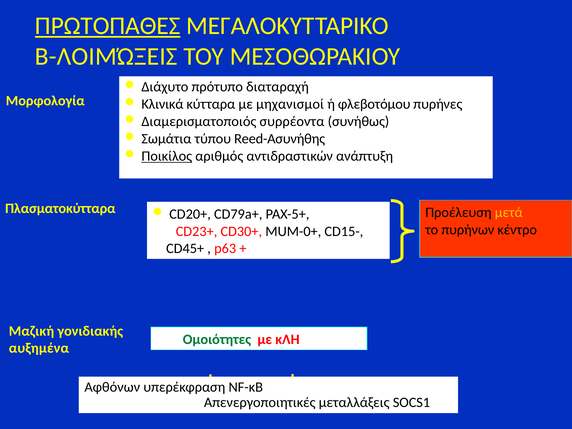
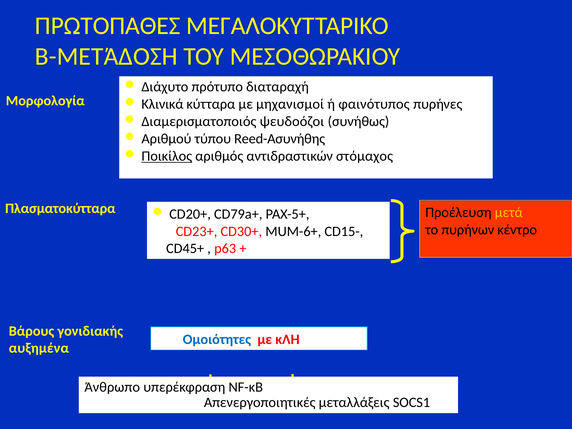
ΠΡΩΤΟΠΑΘΕΣ underline: present -> none (108, 26)
Β-ΛΟΙΜΏΞΕΙΣ: Β-ΛΟΙΜΏΞΕΙΣ -> Β-ΜΕΤΆΔΟΣΗ (106, 56)
φλεβοτόμου: φλεβοτόμου -> φαινότυπος (374, 104)
συρρέοντα: συρρέοντα -> ψευδοόζοι (292, 121)
Σωμάτια: Σωμάτια -> Αριθμού (166, 139)
ανάπτυξη: ανάπτυξη -> στόμαχος (365, 156)
MUM-0+: MUM-0+ -> MUM-6+ (293, 231)
Μαζική: Μαζική -> Βάρους (31, 331)
Ομοιότητες colour: green -> blue (217, 339)
Αφθόνων: Αφθόνων -> Άνθρωπο (112, 387)
